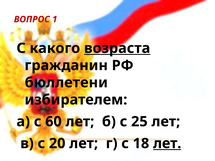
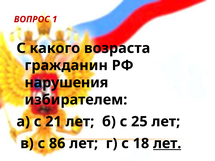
возраста underline: present -> none (117, 48)
бюллетени: бюллетени -> нарушения (66, 83)
60: 60 -> 21 (53, 122)
20: 20 -> 86 (57, 144)
